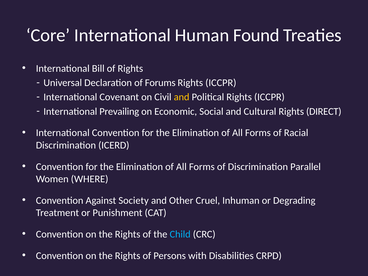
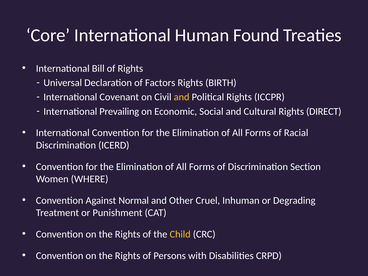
Forums: Forums -> Factors (160, 83)
ICCPR: ICCPR -> BIRTH (221, 83)
Parallel: Parallel -> Section (306, 167)
Society: Society -> Normal (134, 200)
Child colour: light blue -> yellow (180, 234)
